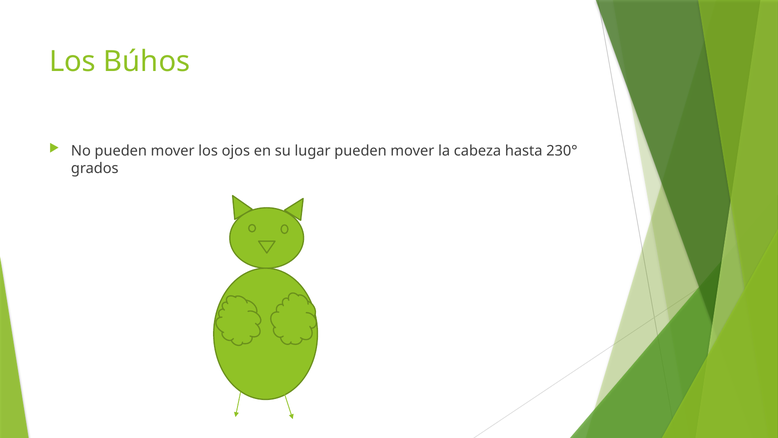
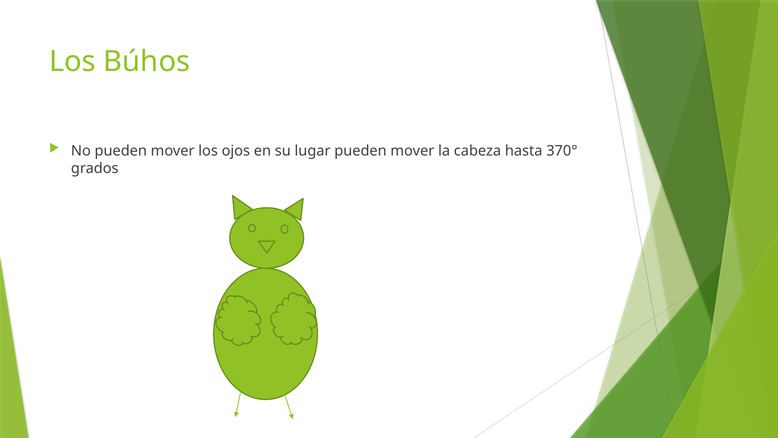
230°: 230° -> 370° (562, 151)
